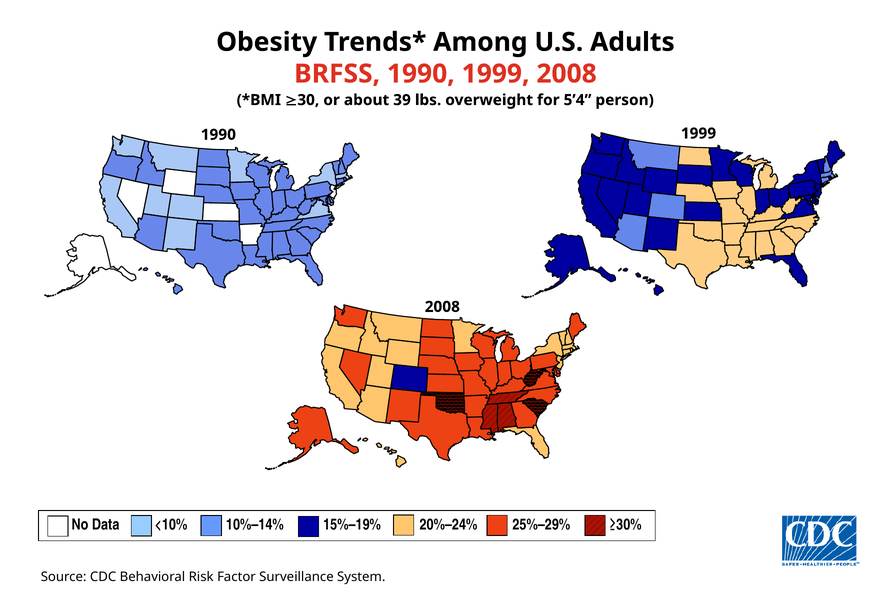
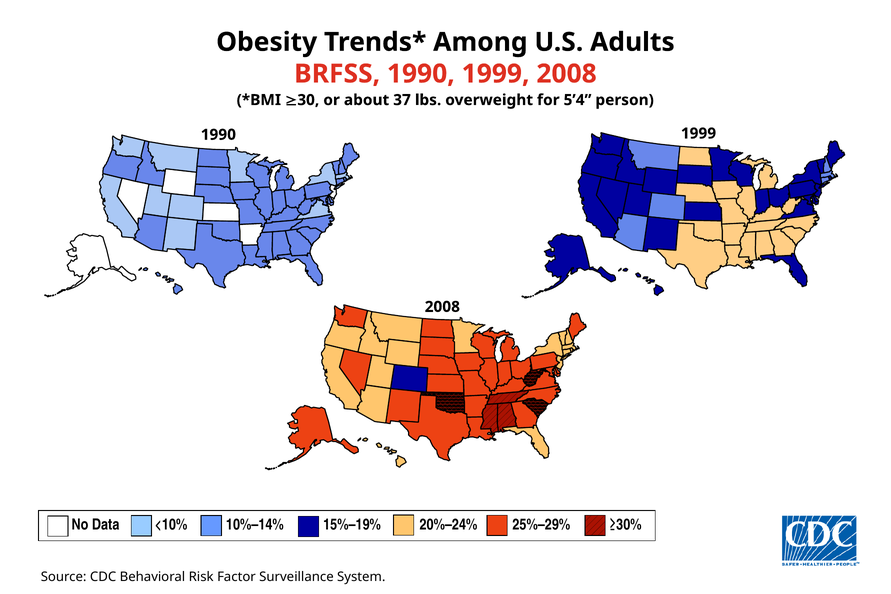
39: 39 -> 37 (402, 100)
